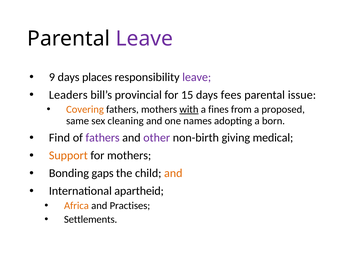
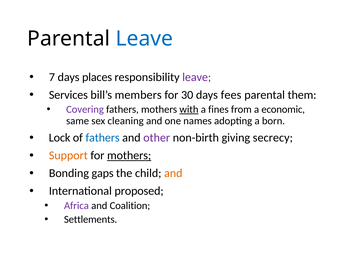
Leave colour: purple -> blue (144, 39)
9: 9 -> 7 (52, 77)
Leaders: Leaders -> Services (68, 95)
provincial: provincial -> members (138, 95)
15: 15 -> 30 (187, 95)
issue: issue -> them (302, 95)
Covering colour: orange -> purple (85, 110)
proposed: proposed -> economic (283, 110)
Find: Find -> Lock (60, 138)
fathers colour: purple -> blue (103, 138)
medical: medical -> secrecy (273, 138)
mothers underline: none -> present (129, 156)
apartheid: apartheid -> proposed (139, 191)
Africa colour: orange -> purple (76, 206)
Practises: Practises -> Coalition (130, 206)
